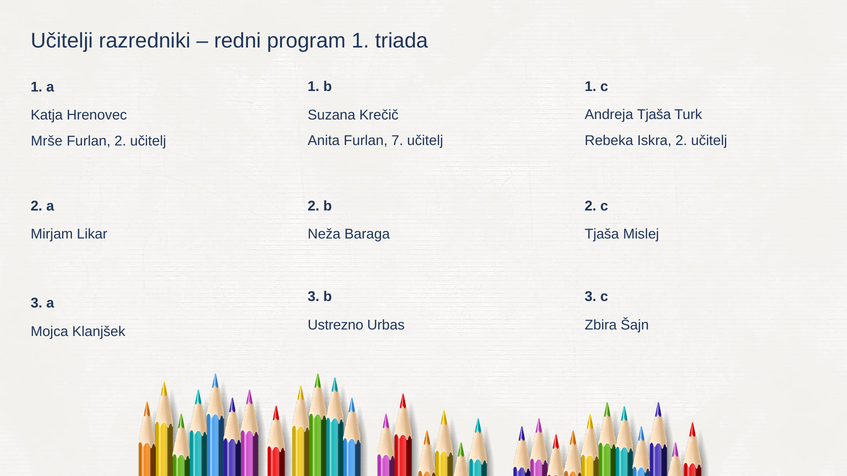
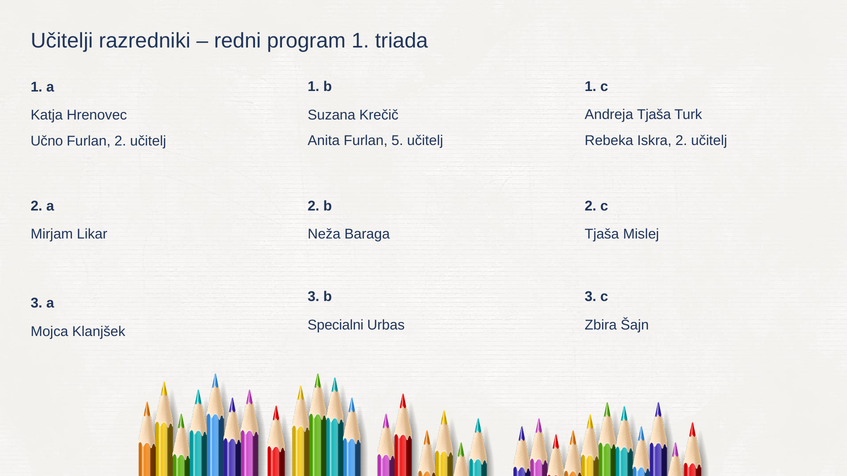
7: 7 -> 5 (397, 141)
Mrše: Mrše -> Učno (47, 141)
Ustrezno: Ustrezno -> Specialni (336, 325)
